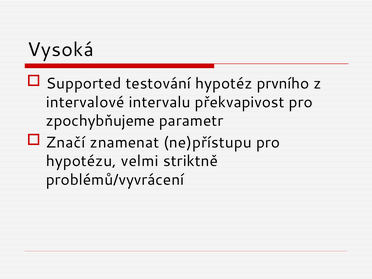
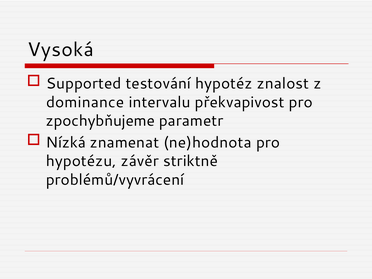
prvního: prvního -> znalost (283, 84)
intervalové: intervalové -> dominance (85, 102)
Značí: Značí -> Nízká (66, 142)
ne)přístupu: ne)přístupu -> ne)hodnota (207, 142)
velmi: velmi -> závěr (140, 161)
